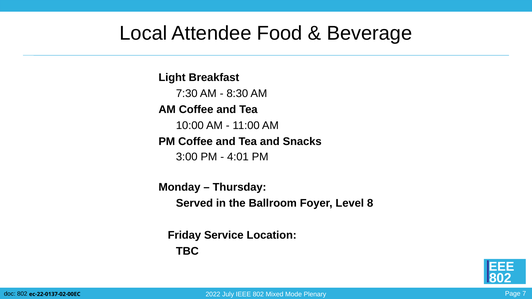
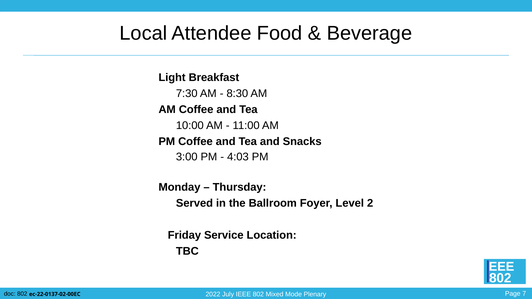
4:01: 4:01 -> 4:03 (238, 157)
8: 8 -> 2 (370, 203)
